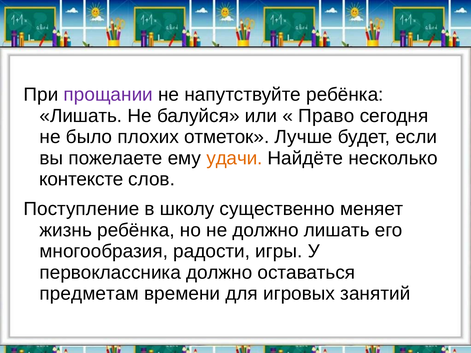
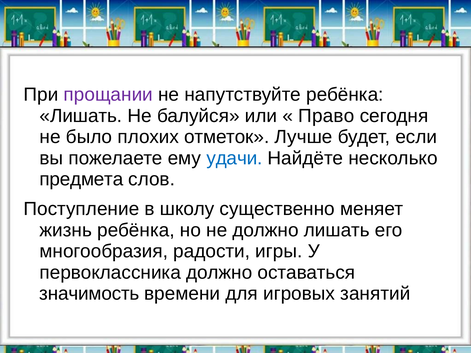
удачи colour: orange -> blue (234, 158)
контексте: контексте -> предмета (81, 179)
предметам: предметам -> значимость (89, 294)
